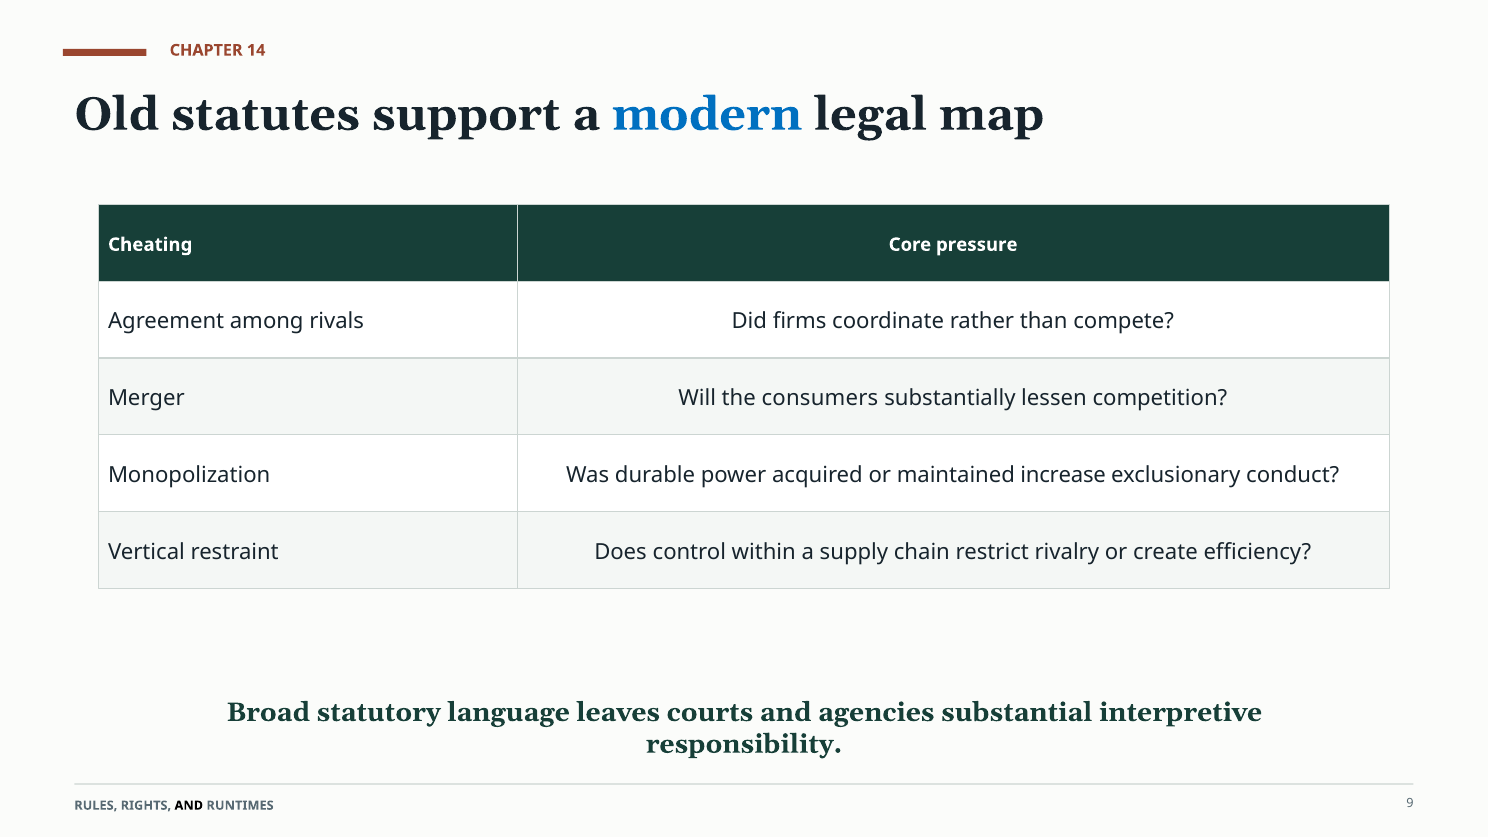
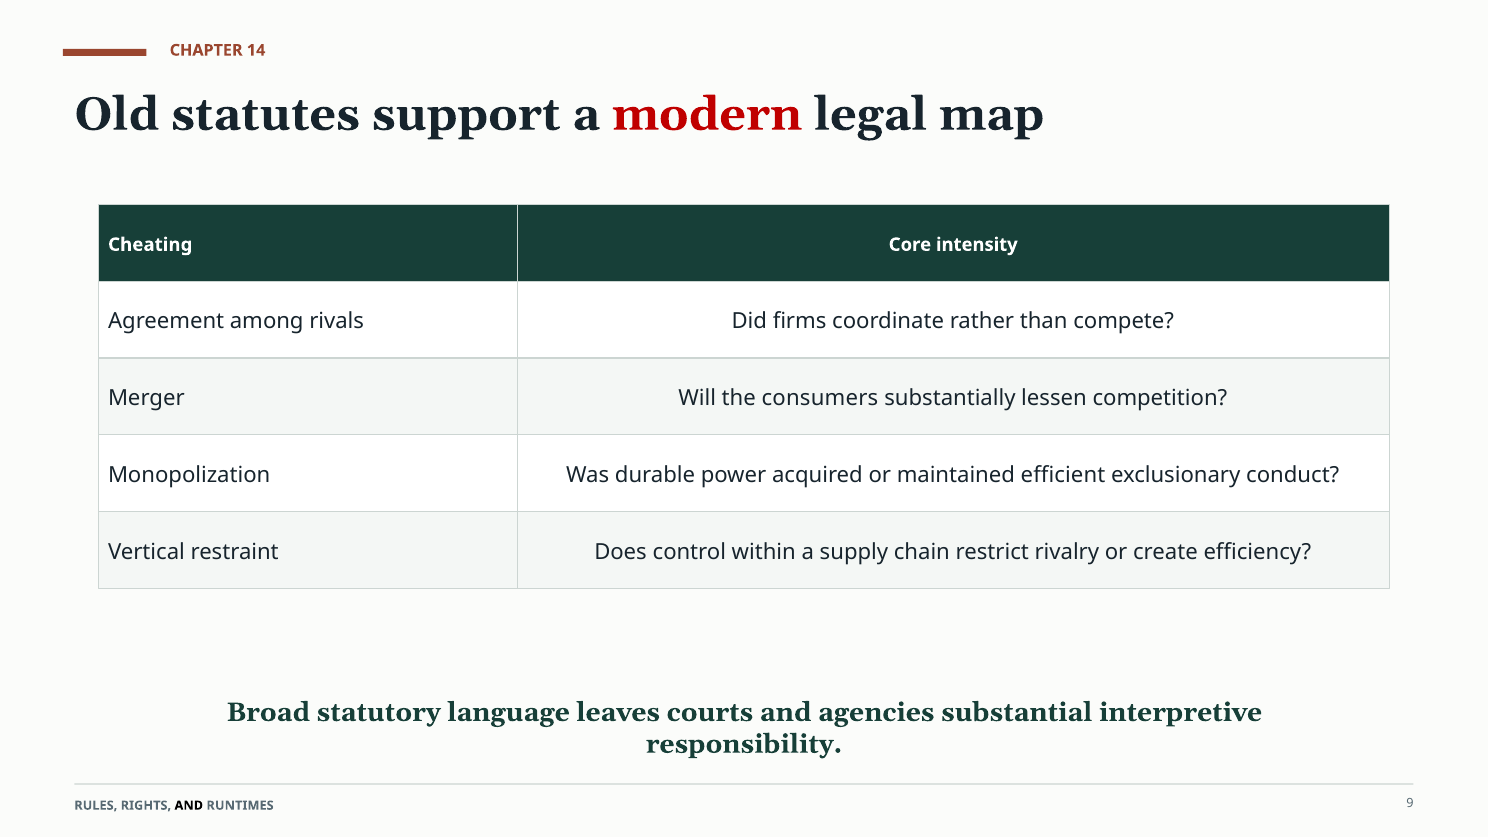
modern colour: blue -> red (707, 114)
pressure: pressure -> intensity (977, 245)
increase: increase -> efficient (1063, 475)
